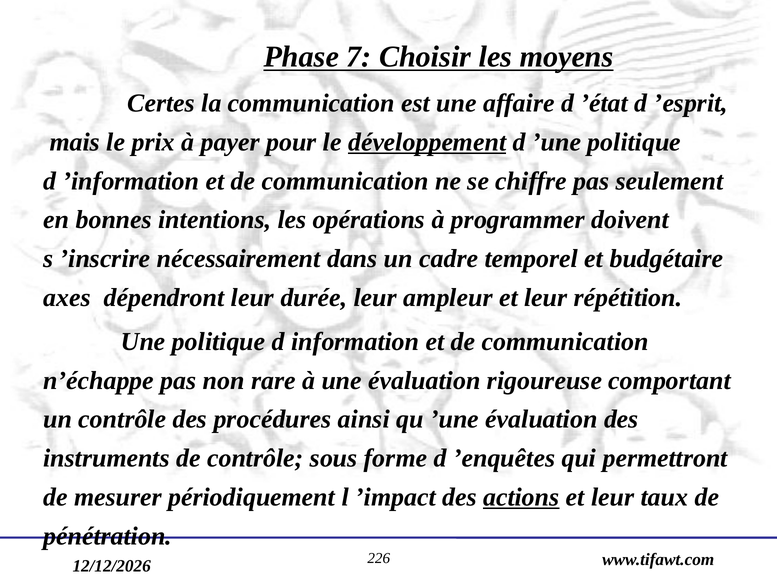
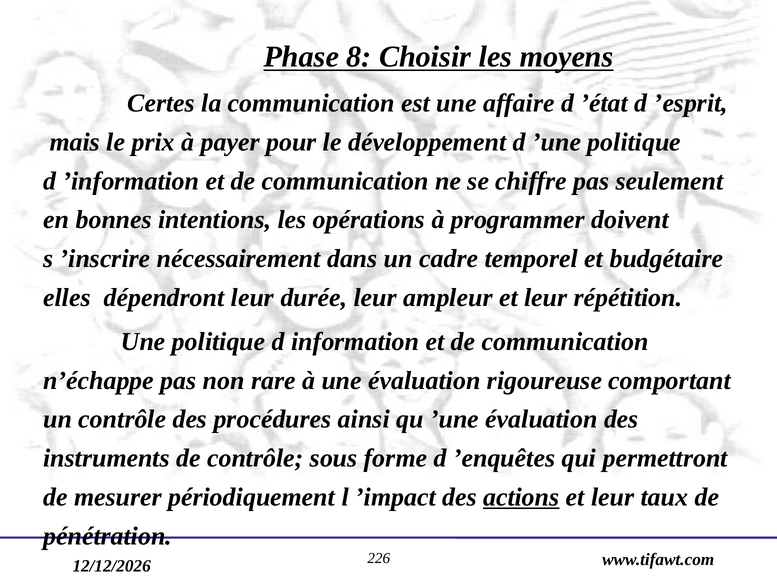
7: 7 -> 8 (359, 57)
développement underline: present -> none (427, 142)
axes: axes -> elles (67, 298)
